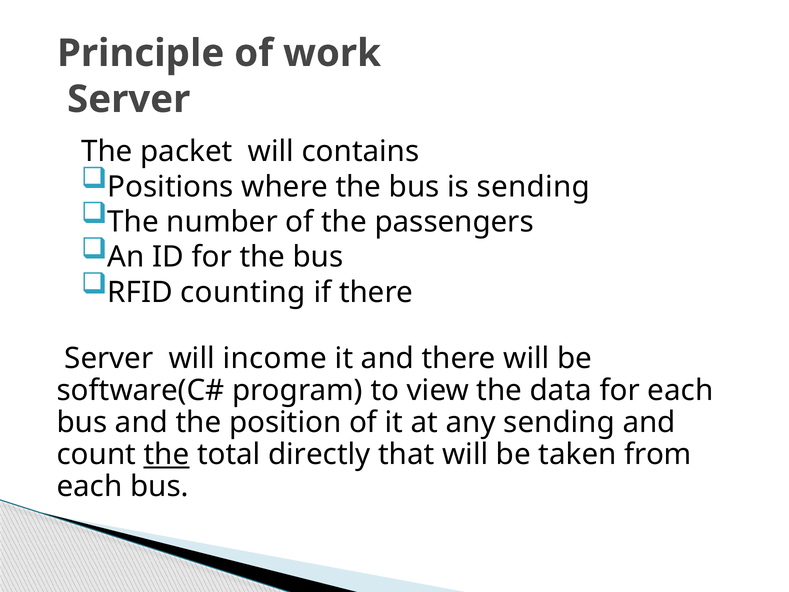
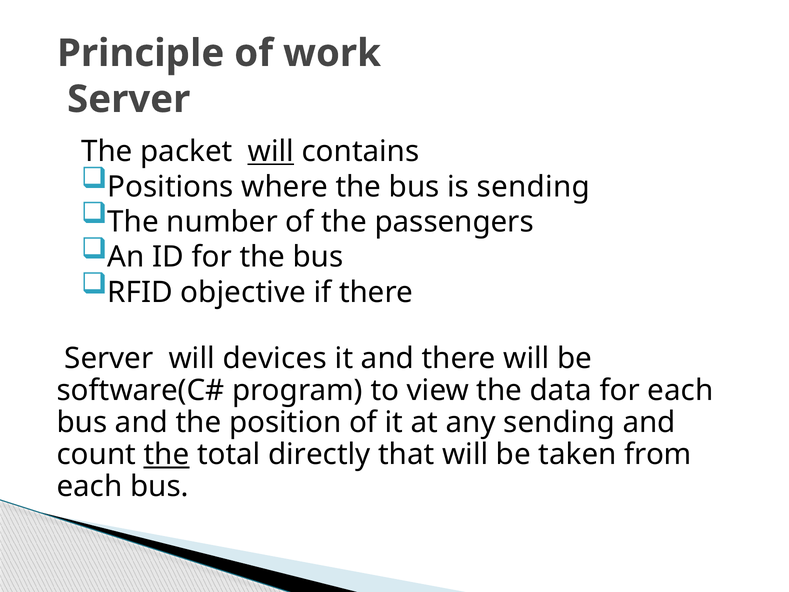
will underline: none -> present (271, 152)
counting: counting -> objective (243, 292)
income: income -> devices (275, 358)
